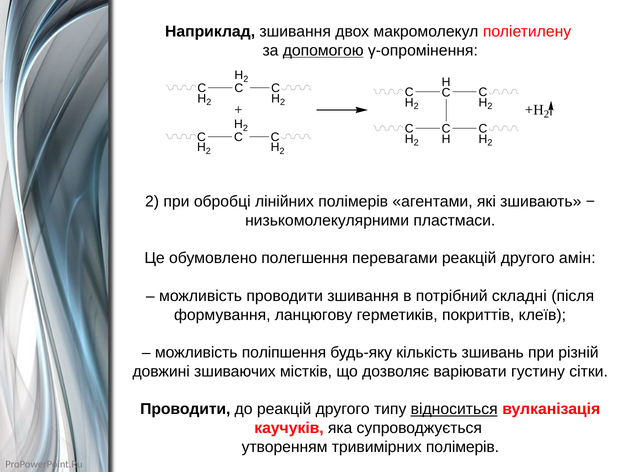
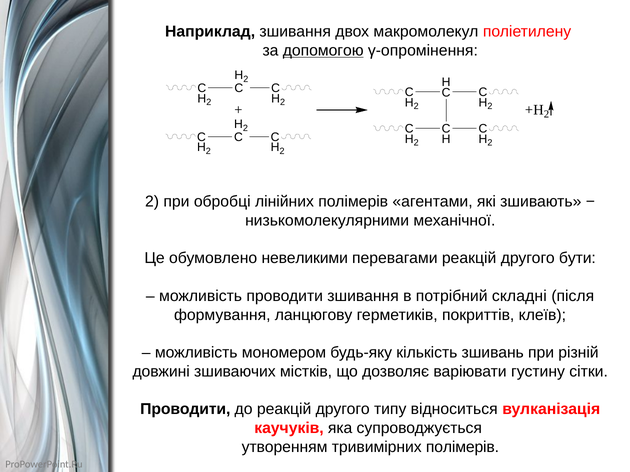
пластмаси: пластмаси -> механічної (454, 221)
полегшення: полегшення -> невеликими (305, 258)
амін: амін -> бути (577, 258)
поліпшення: поліпшення -> мономером (284, 353)
відноситься underline: present -> none (454, 410)
